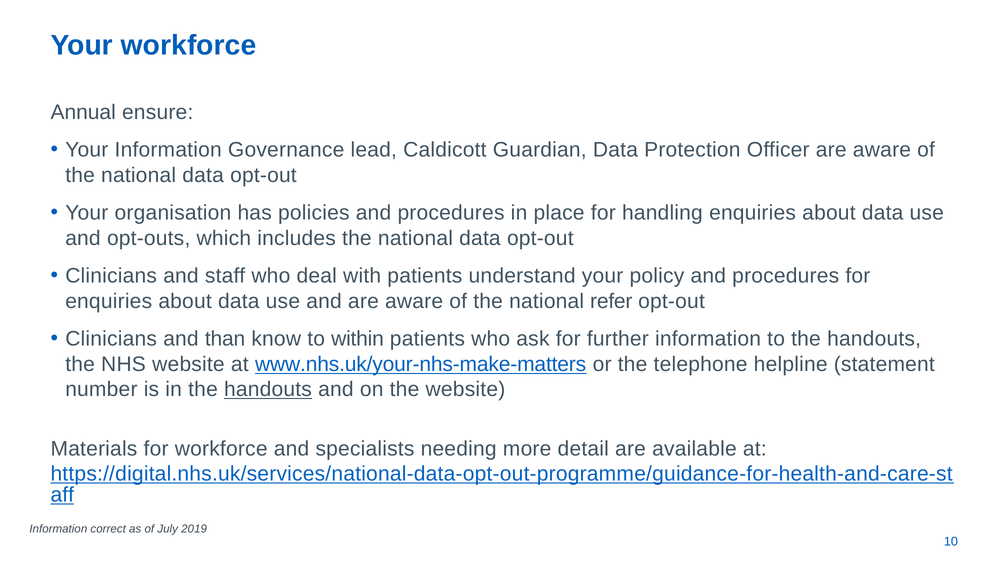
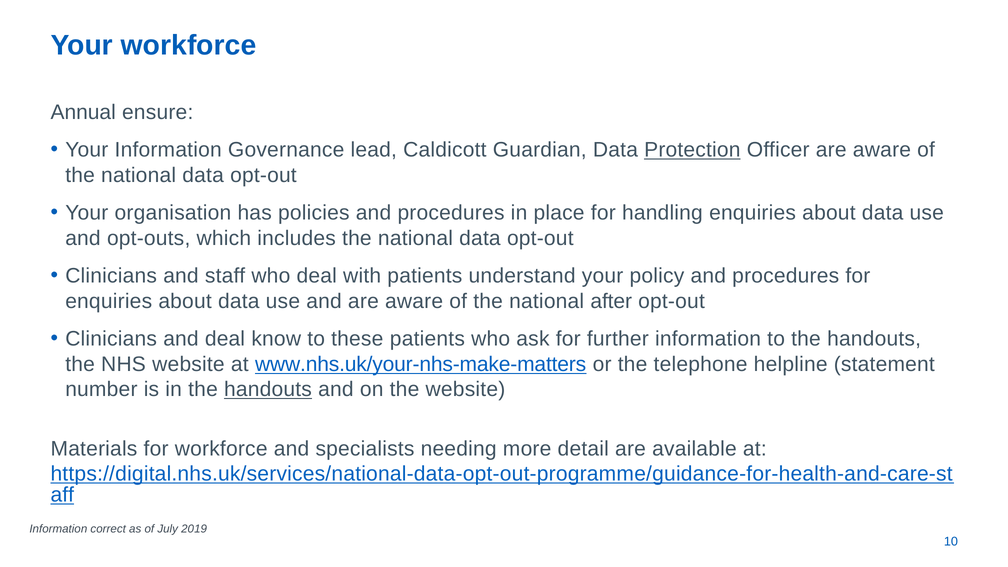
Protection underline: none -> present (692, 150)
refer: refer -> after (611, 301)
and than: than -> deal (225, 339)
within: within -> these (357, 339)
